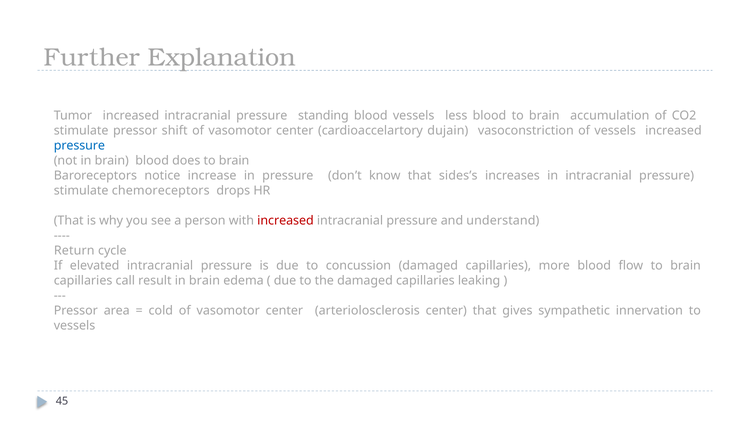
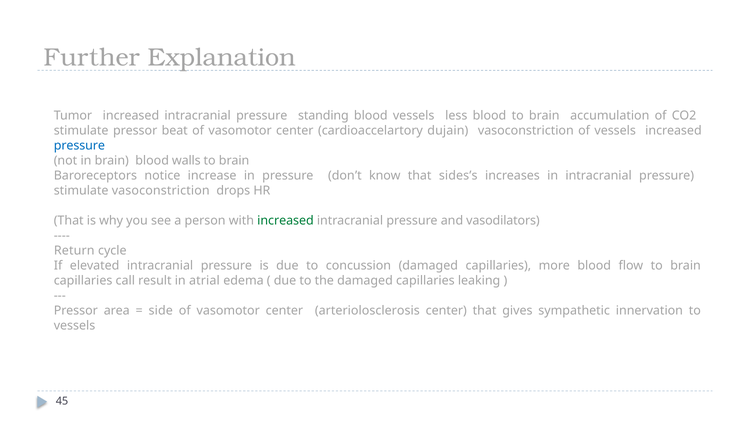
shift: shift -> beat (175, 131)
does: does -> walls (186, 161)
stimulate chemoreceptors: chemoreceptors -> vasoconstriction (161, 191)
increased colour: red -> green (285, 221)
understand: understand -> vasodilators (503, 221)
result in brain: brain -> atrial (204, 281)
cold: cold -> side (161, 311)
